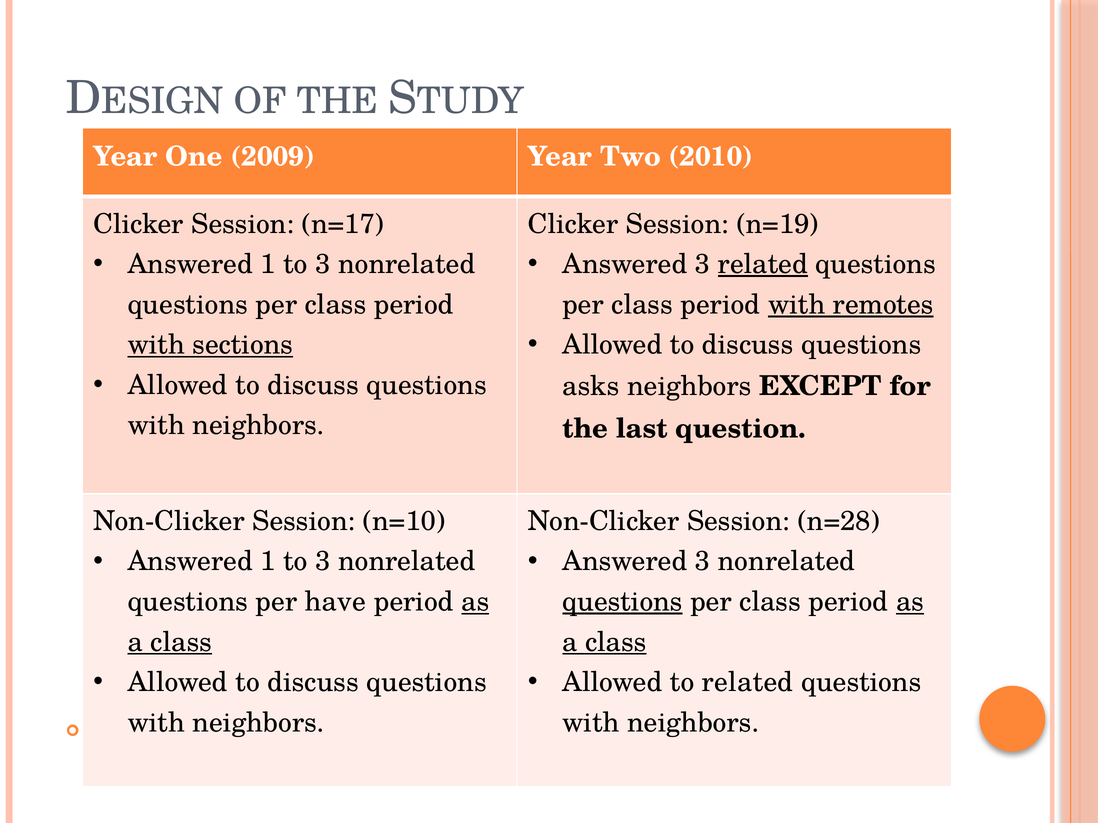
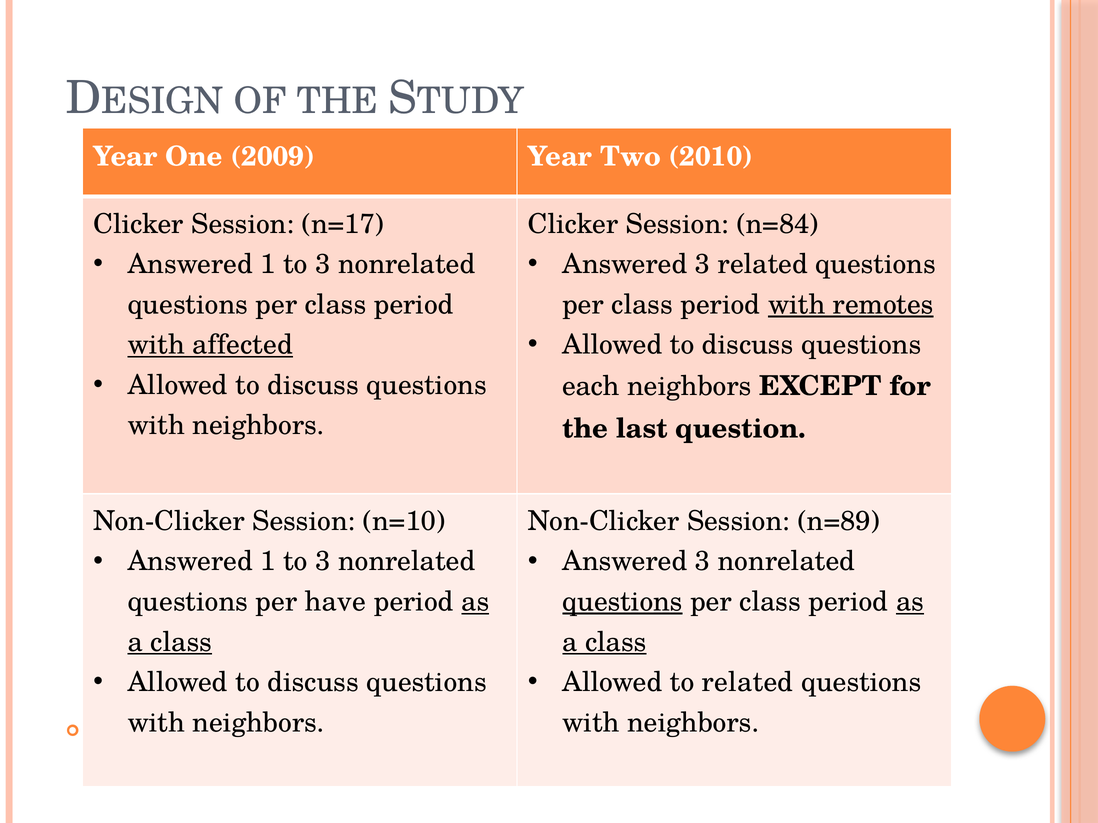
n=19: n=19 -> n=84 (778, 224)
related underline: present -> none (763, 264)
with sections: sections -> affected (243, 345)
asks: asks -> each (591, 386)
n=28: n=28 -> n=89 (839, 521)
